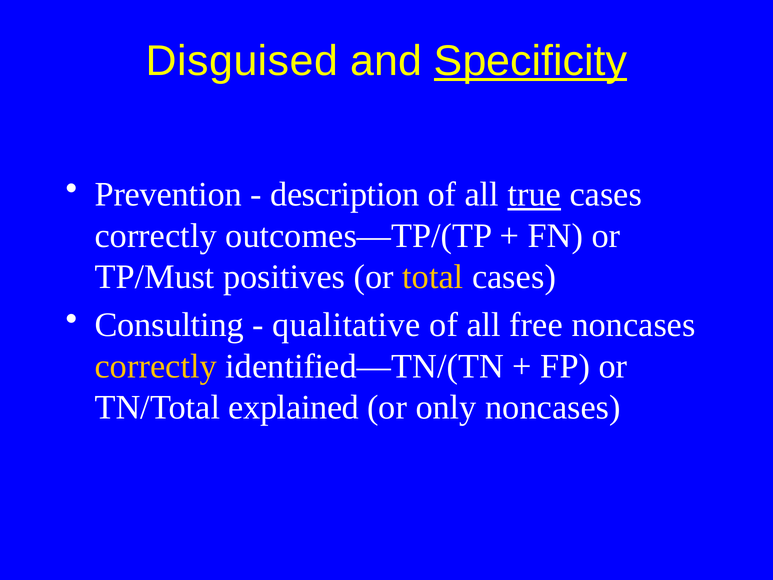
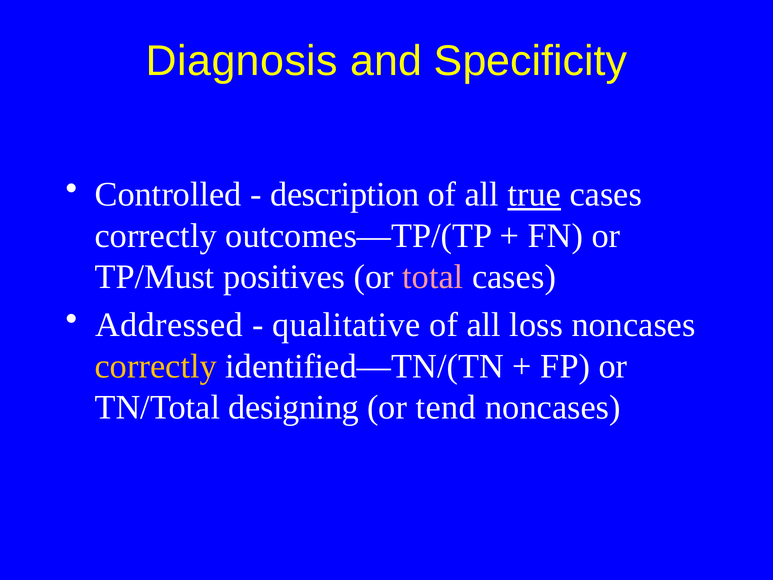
Disguised: Disguised -> Diagnosis (242, 61)
Specificity underline: present -> none (530, 61)
Prevention: Prevention -> Controlled (168, 194)
total colour: yellow -> pink (433, 277)
Consulting: Consulting -> Addressed (169, 325)
free: free -> loss (536, 325)
explained: explained -> designing (294, 407)
only: only -> tend (446, 407)
